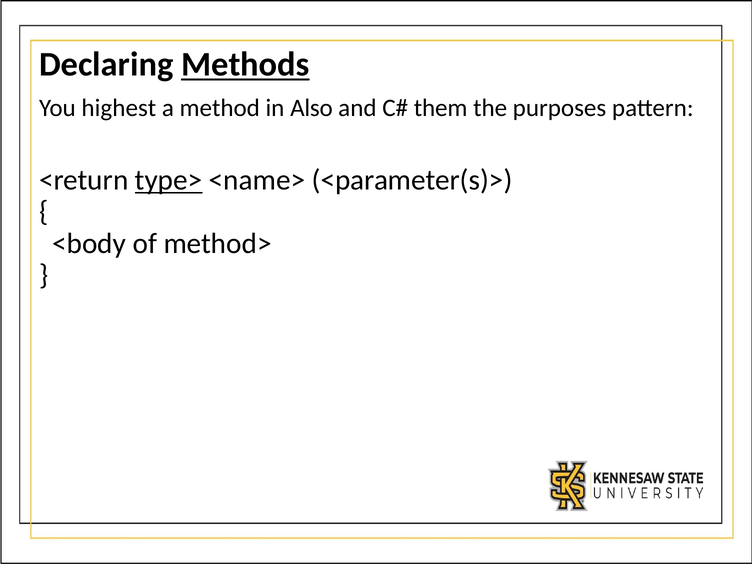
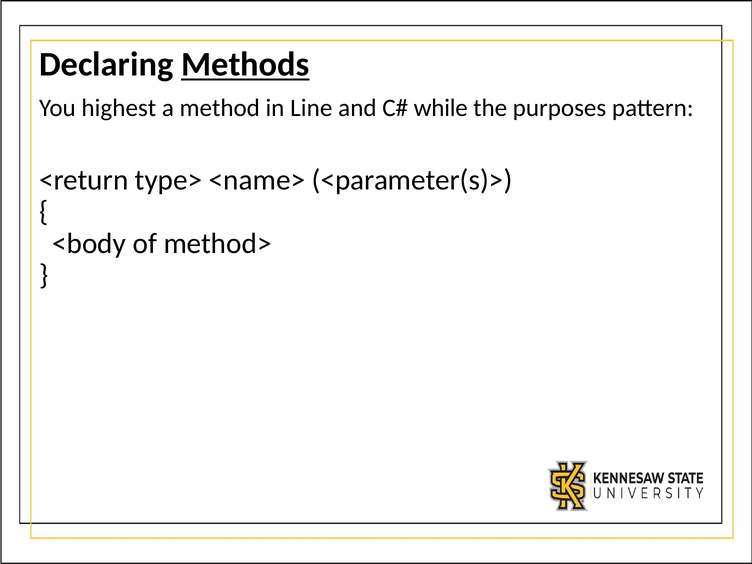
Also: Also -> Line (311, 108)
them: them -> while (441, 108)
type> underline: present -> none (169, 180)
